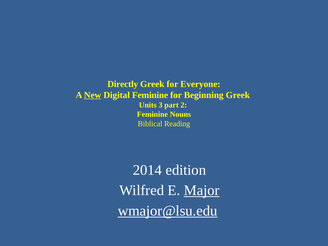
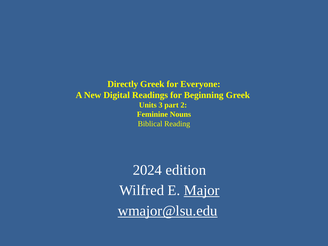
New underline: present -> none (93, 95)
Digital Feminine: Feminine -> Readings (150, 95)
2014: 2014 -> 2024 (147, 170)
